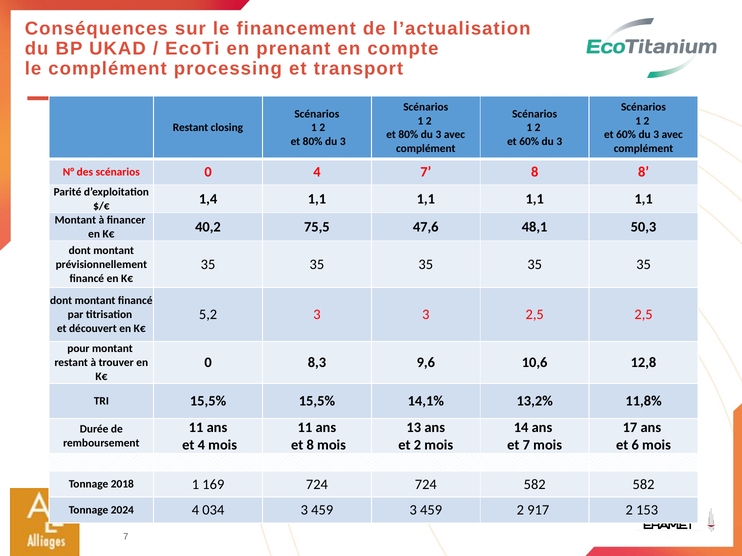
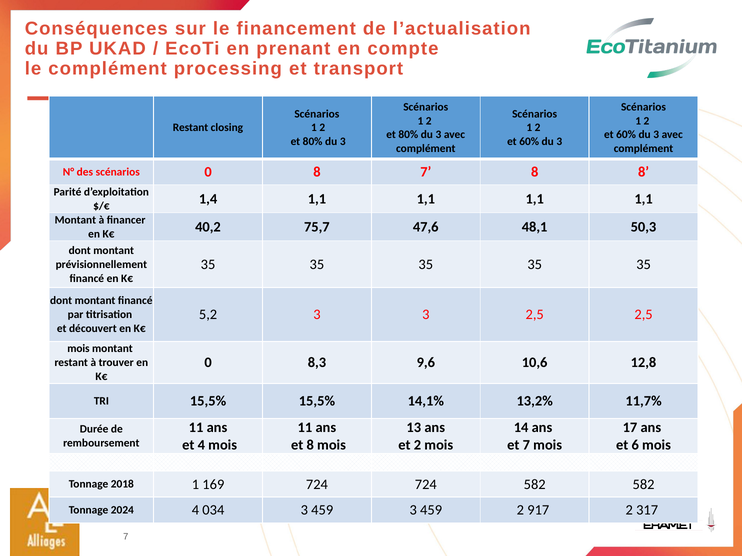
0 4: 4 -> 8 (317, 172)
75,5: 75,5 -> 75,7 (317, 227)
pour: pour -> mois (78, 349)
11,8%: 11,8% -> 11,7% (644, 401)
153: 153 -> 317 (647, 511)
